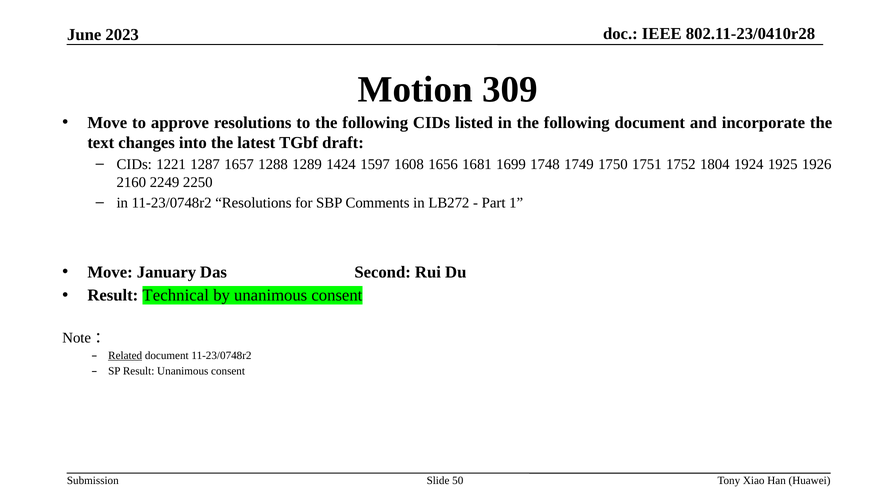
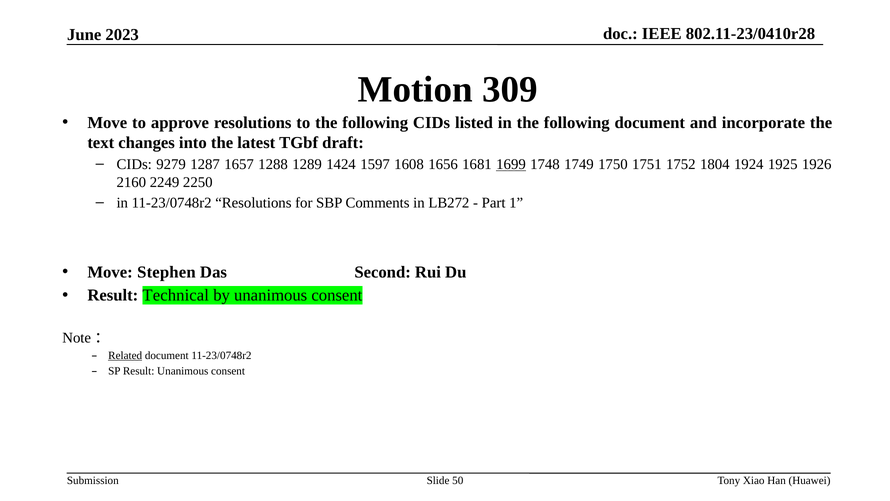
1221: 1221 -> 9279 (171, 164)
1699 underline: none -> present (511, 164)
January: January -> Stephen (166, 272)
